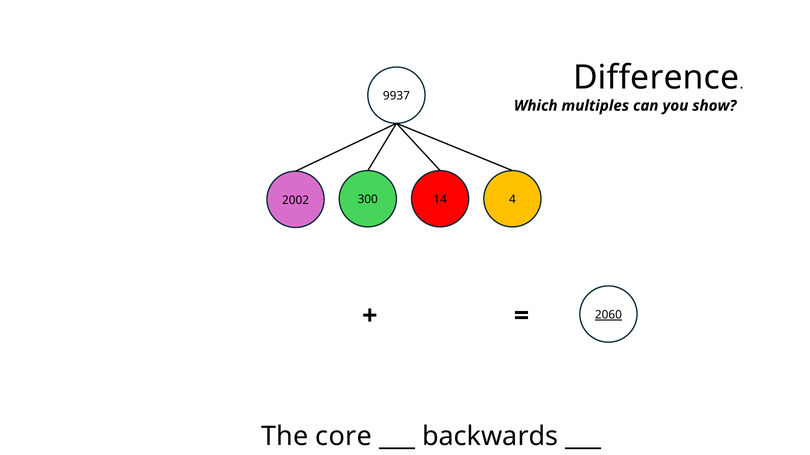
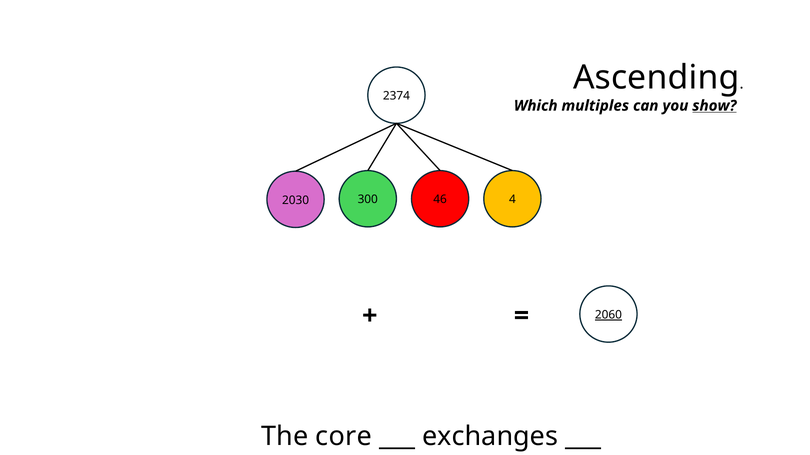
Difference: Difference -> Ascending (656, 78)
9937: 9937 -> 2374 (396, 96)
show underline: none -> present (714, 106)
2002: 2002 -> 2030 (296, 200)
14: 14 -> 46 (440, 200)
backwards: backwards -> exchanges (490, 437)
